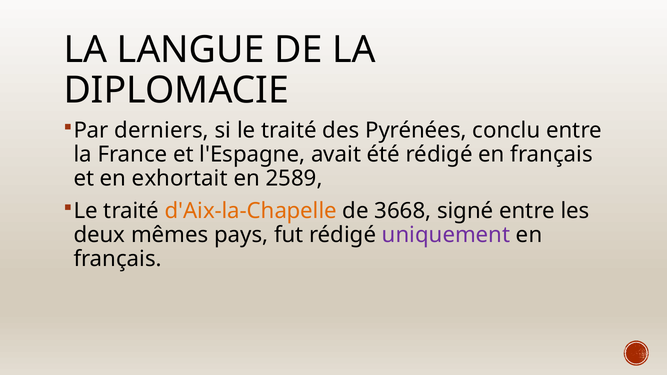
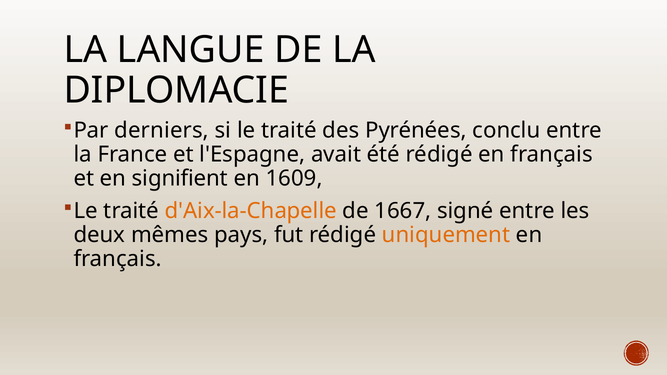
exhortait: exhortait -> signifient (180, 179)
2589: 2589 -> 1609 (294, 179)
3668: 3668 -> 1667 (403, 211)
uniquement colour: purple -> orange (446, 235)
